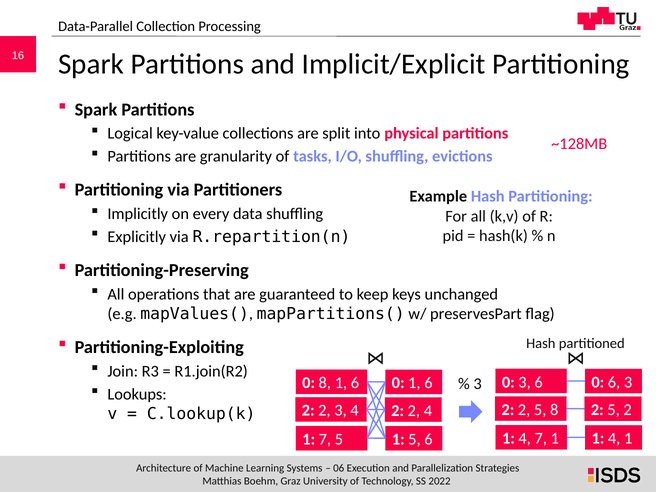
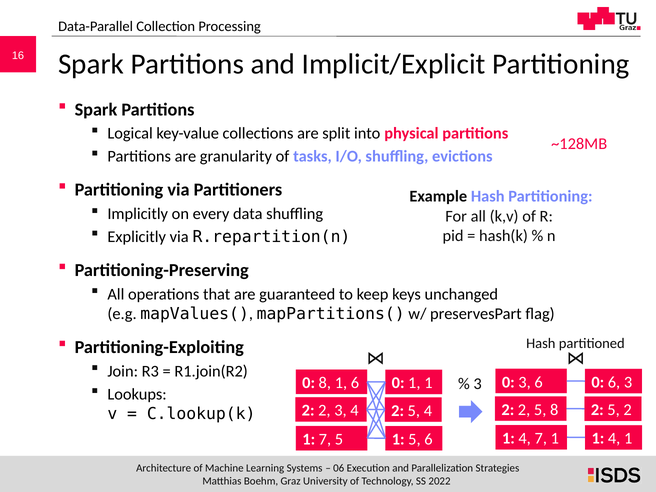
0 1 6: 6 -> 1 (428, 383)
2: 2 -> 5 (414, 411)
